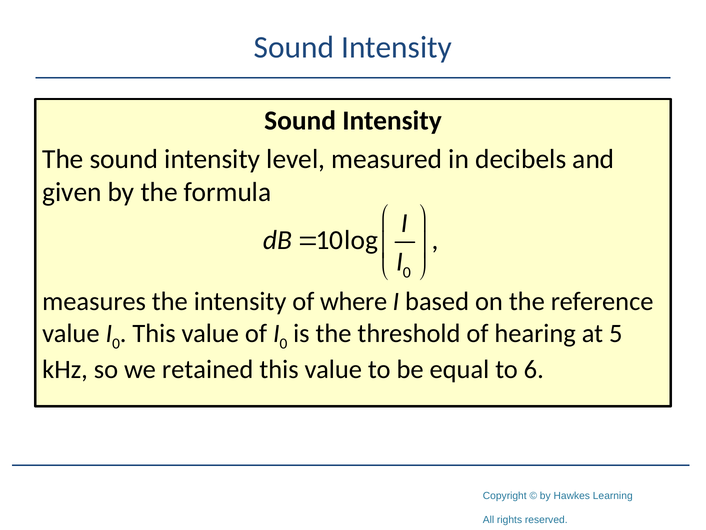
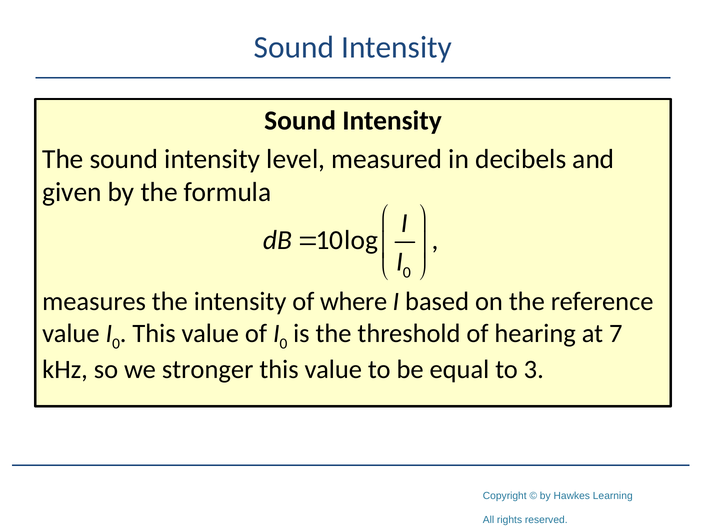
5: 5 -> 7 (616, 333)
retained: retained -> stronger (208, 369)
6: 6 -> 3 (534, 369)
